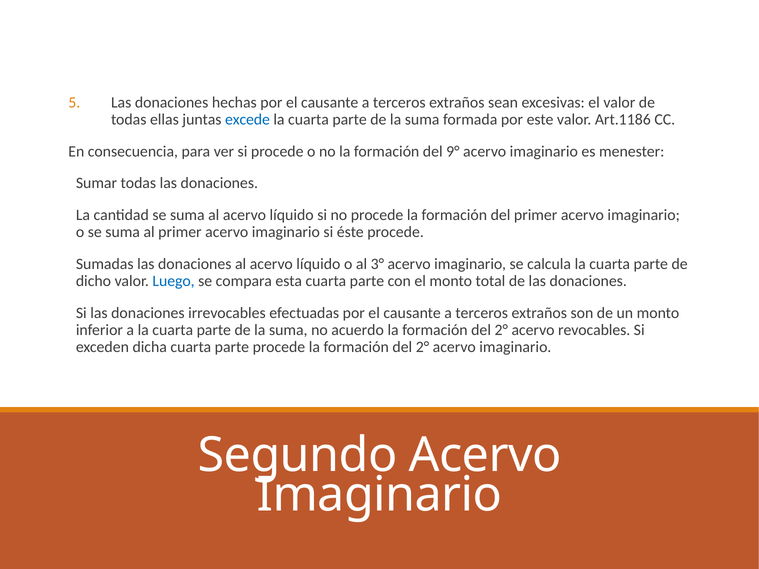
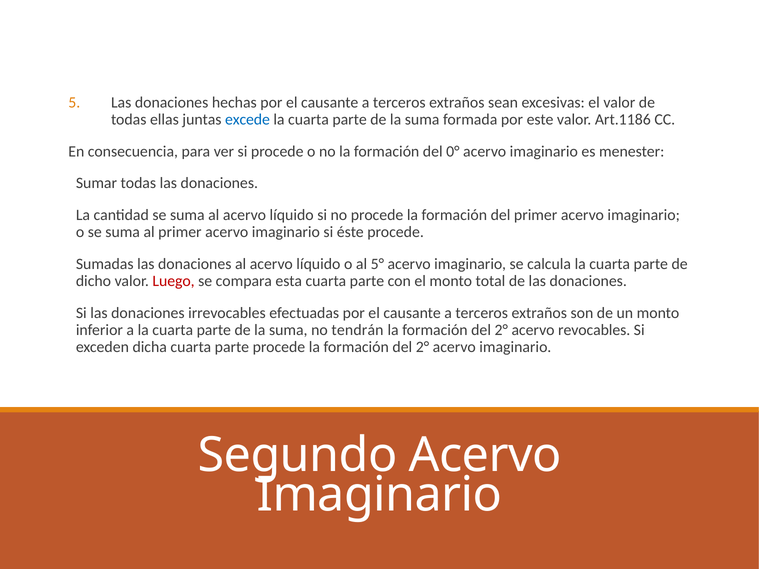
9°: 9° -> 0° (453, 151)
3°: 3° -> 5° (377, 264)
Luego colour: blue -> red (174, 281)
acuerdo: acuerdo -> tendrán (358, 330)
